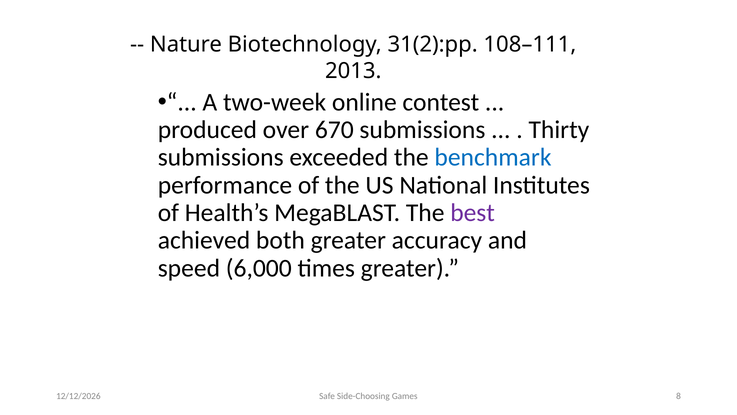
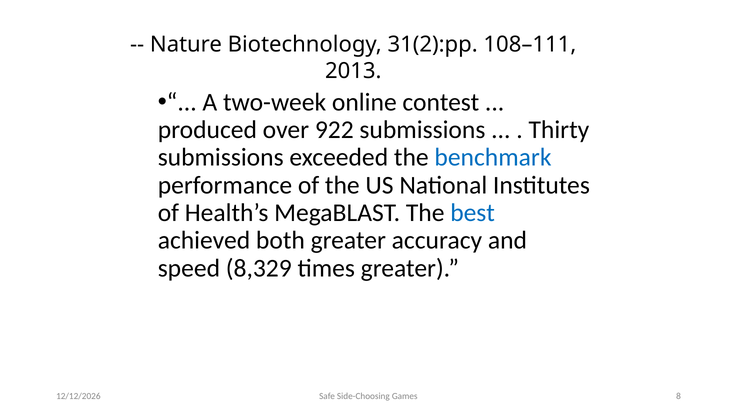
670: 670 -> 922 (334, 130)
best colour: purple -> blue (473, 213)
6,000: 6,000 -> 8,329 (259, 268)
